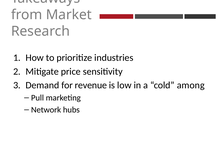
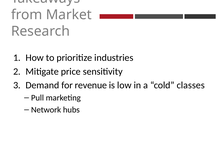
among: among -> classes (191, 85)
